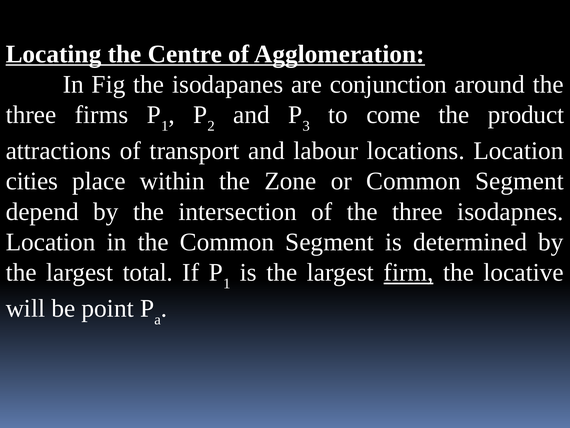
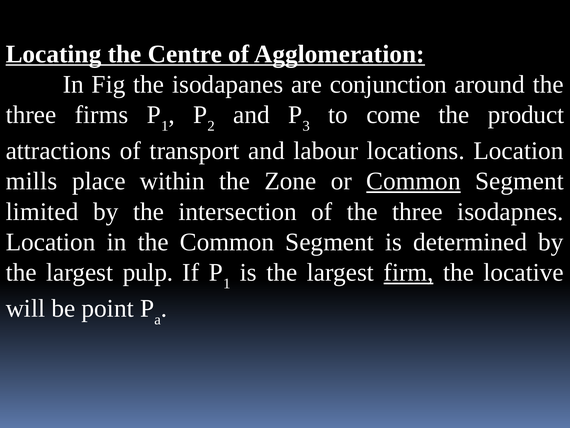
cities: cities -> mills (32, 181)
Common underline: none -> present (414, 181)
depend: depend -> limited (42, 211)
total: total -> pulp (148, 272)
